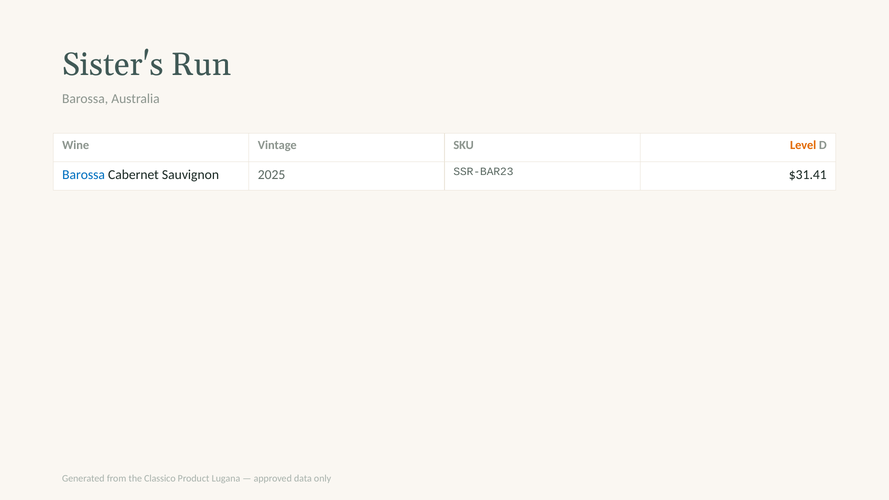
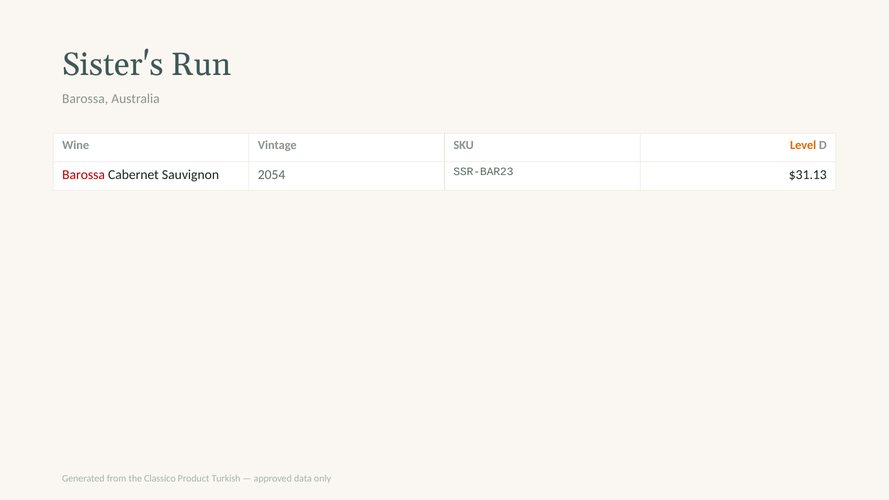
Barossa colour: blue -> red (84, 175)
2025: 2025 -> 2054 (272, 175)
$31.41: $31.41 -> $31.13 (808, 175)
Lugana: Lugana -> Turkish (226, 479)
